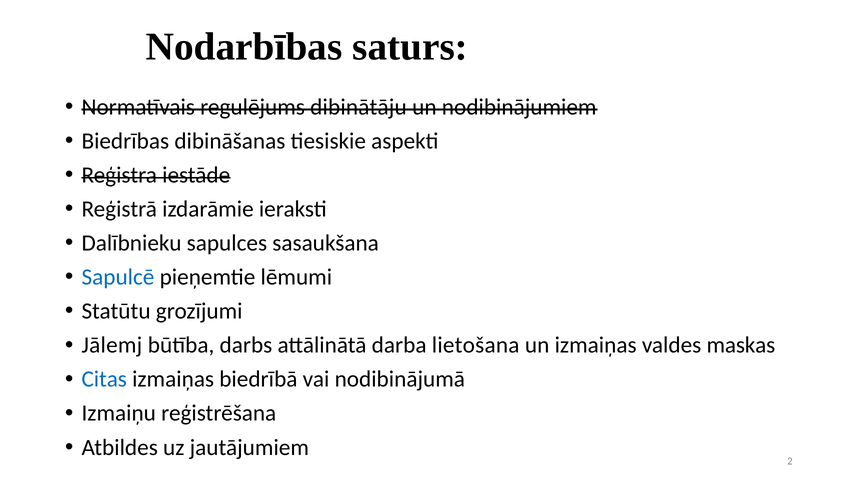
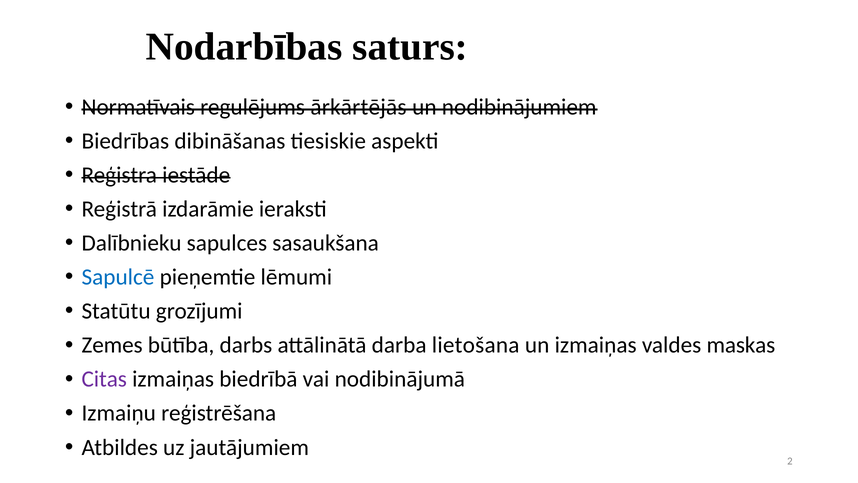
dibinātāju: dibinātāju -> ārkārtējās (358, 107)
Jālemj: Jālemj -> Zemes (112, 345)
Citas colour: blue -> purple (104, 379)
